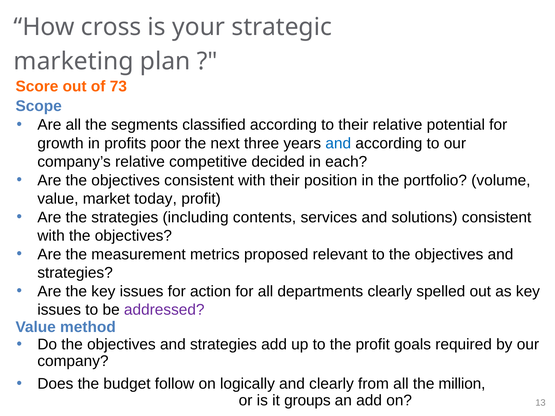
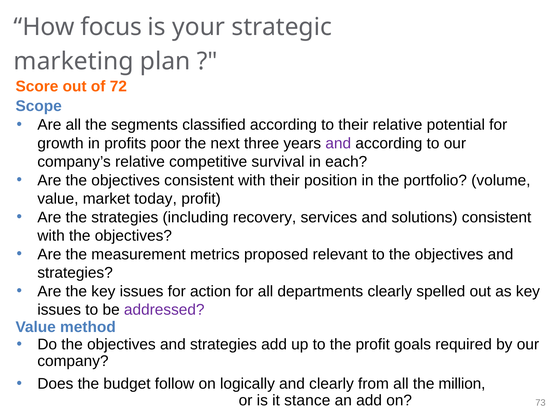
cross: cross -> focus (111, 27)
73: 73 -> 72 (118, 86)
and colour: blue -> purple (338, 143)
decided: decided -> survival (278, 162)
contents: contents -> recovery (265, 217)
groups: groups -> stance (307, 401)
13: 13 -> 73 (540, 403)
